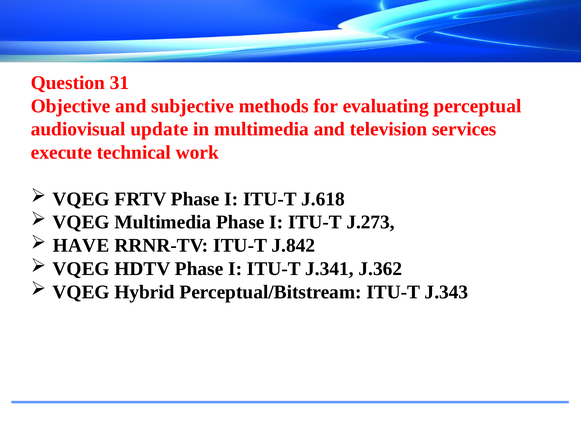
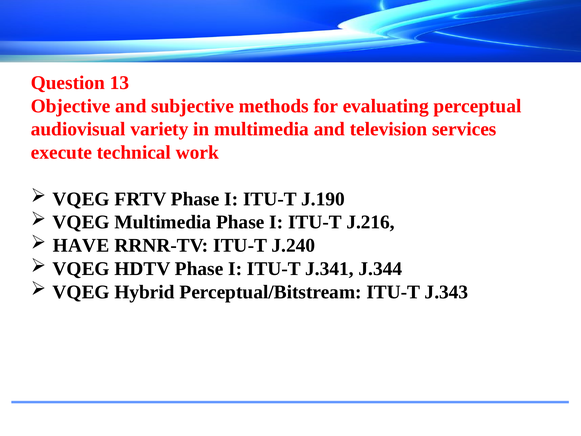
31: 31 -> 13 (120, 83)
update: update -> variety (159, 129)
J.618: J.618 -> J.190 (323, 199)
J.273: J.273 -> J.216 (371, 222)
J.842: J.842 -> J.240 (293, 245)
J.362: J.362 -> J.344 (380, 269)
